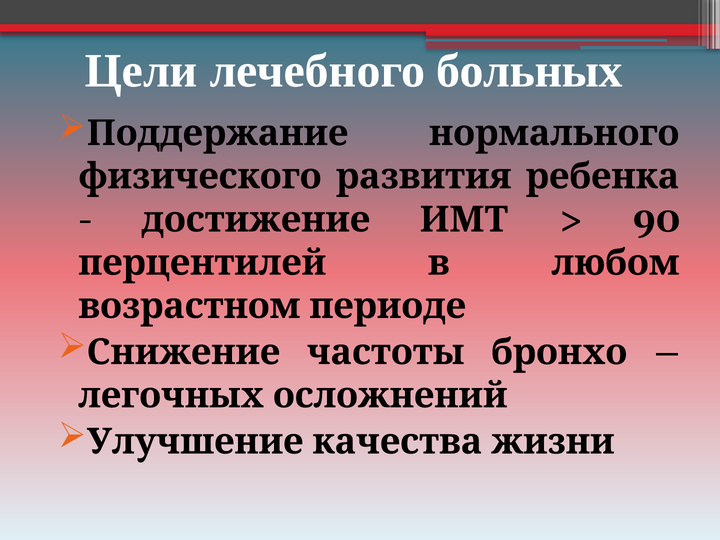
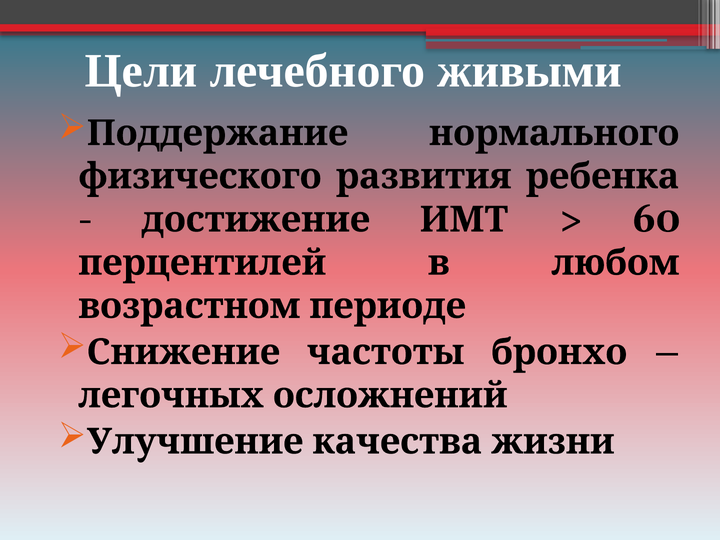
больных: больных -> живыми (530, 71)
90: 90 -> 60 (657, 220)
